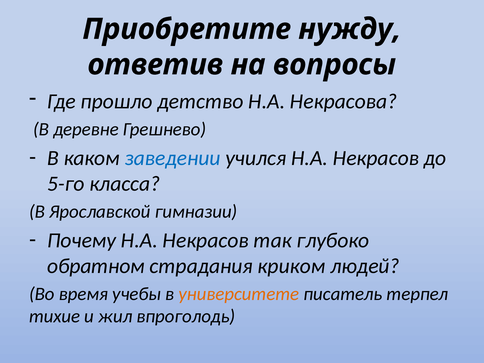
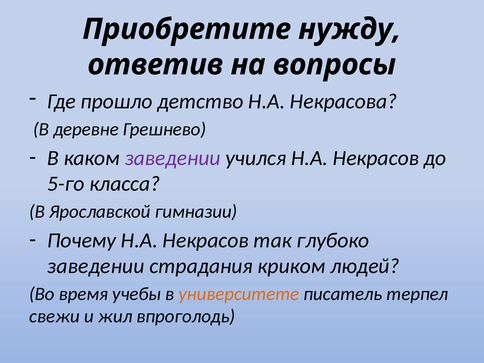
заведении colour: blue -> purple (173, 158)
обратном: обратном -> заведении (96, 266)
тихие: тихие -> свежи (55, 316)
